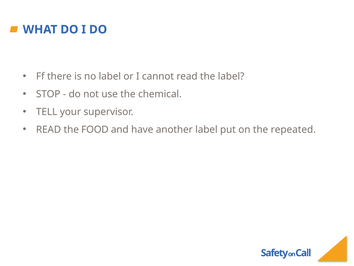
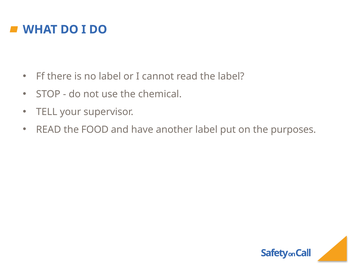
repeated: repeated -> purposes (293, 129)
